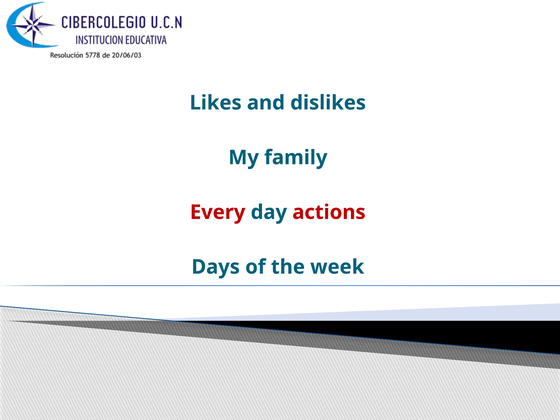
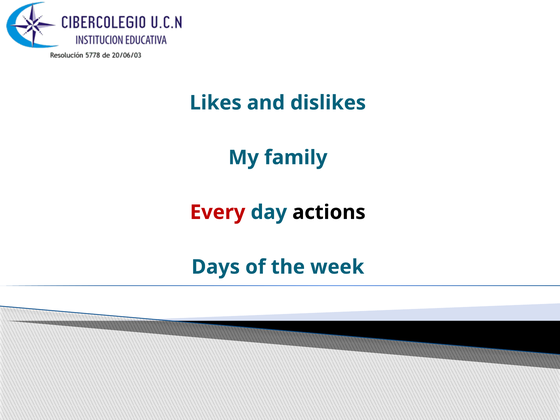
actions colour: red -> black (329, 212)
